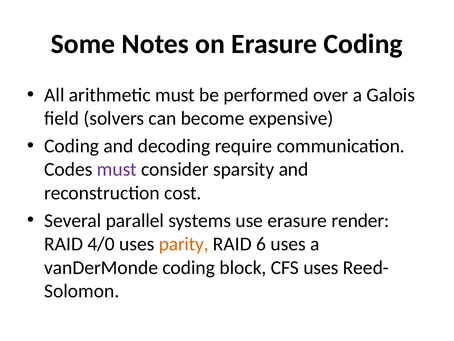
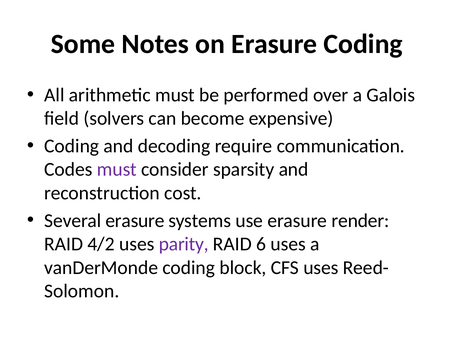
Several parallel: parallel -> erasure (135, 220)
4/0: 4/0 -> 4/2 (101, 244)
parity colour: orange -> purple (184, 244)
